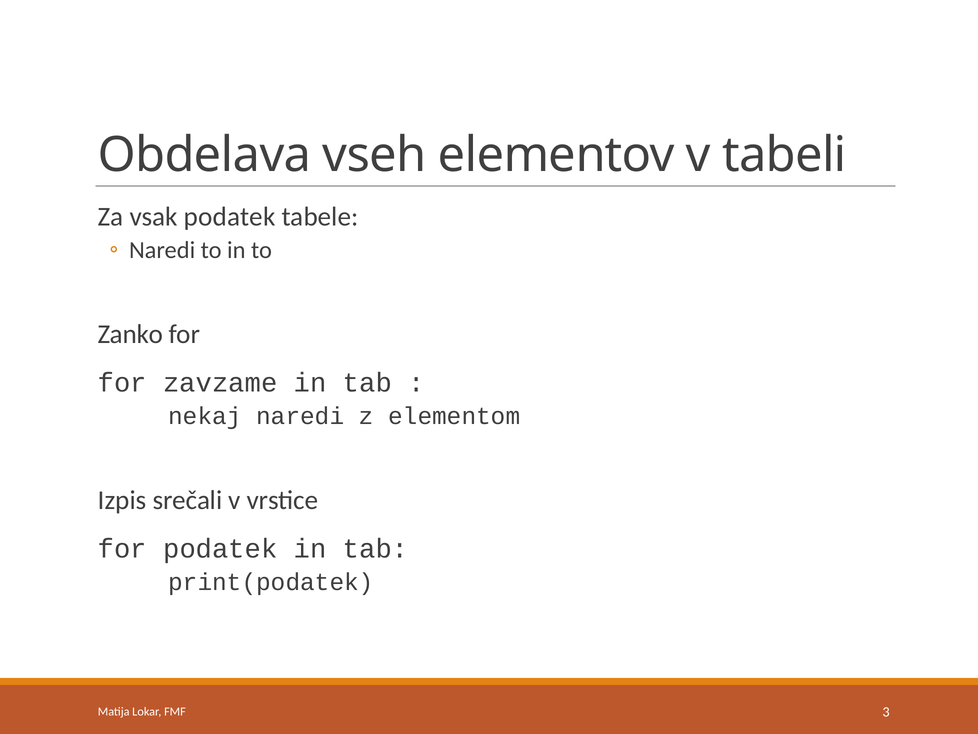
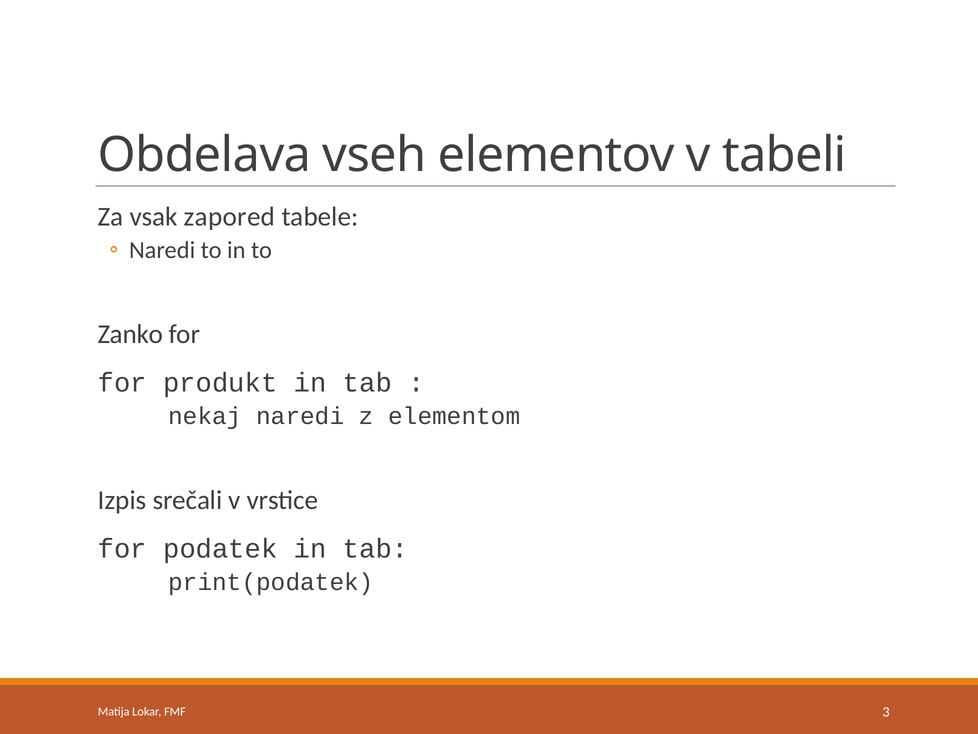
vsak podatek: podatek -> zapored (230, 217)
zavzame: zavzame -> produkt (220, 383)
